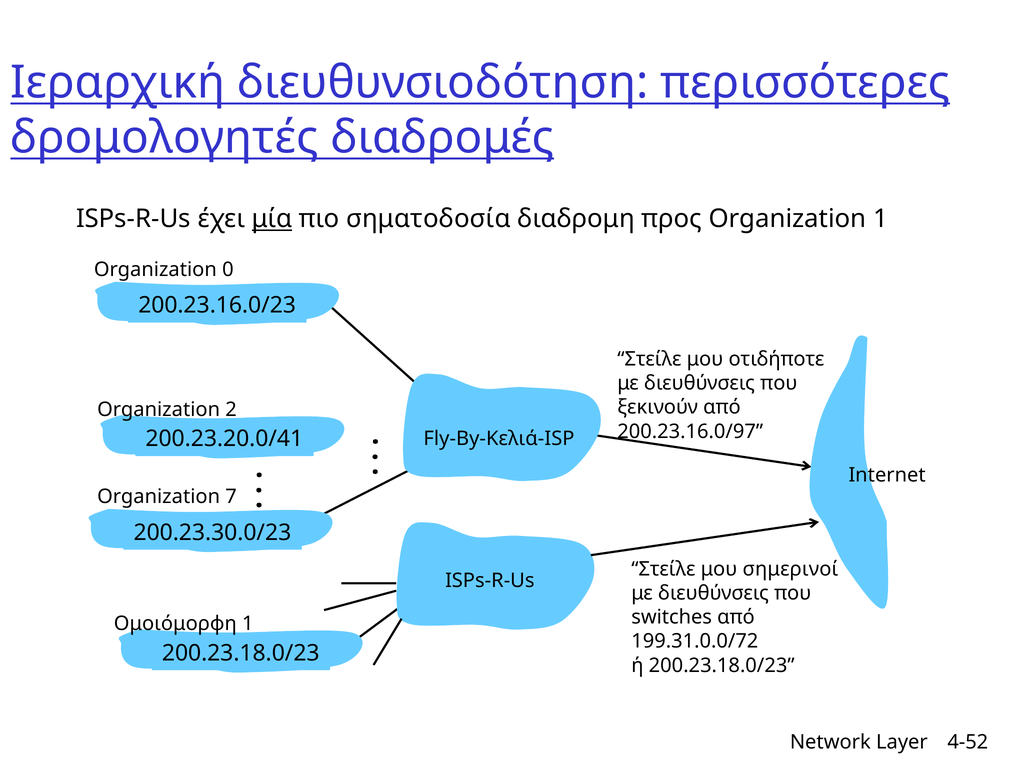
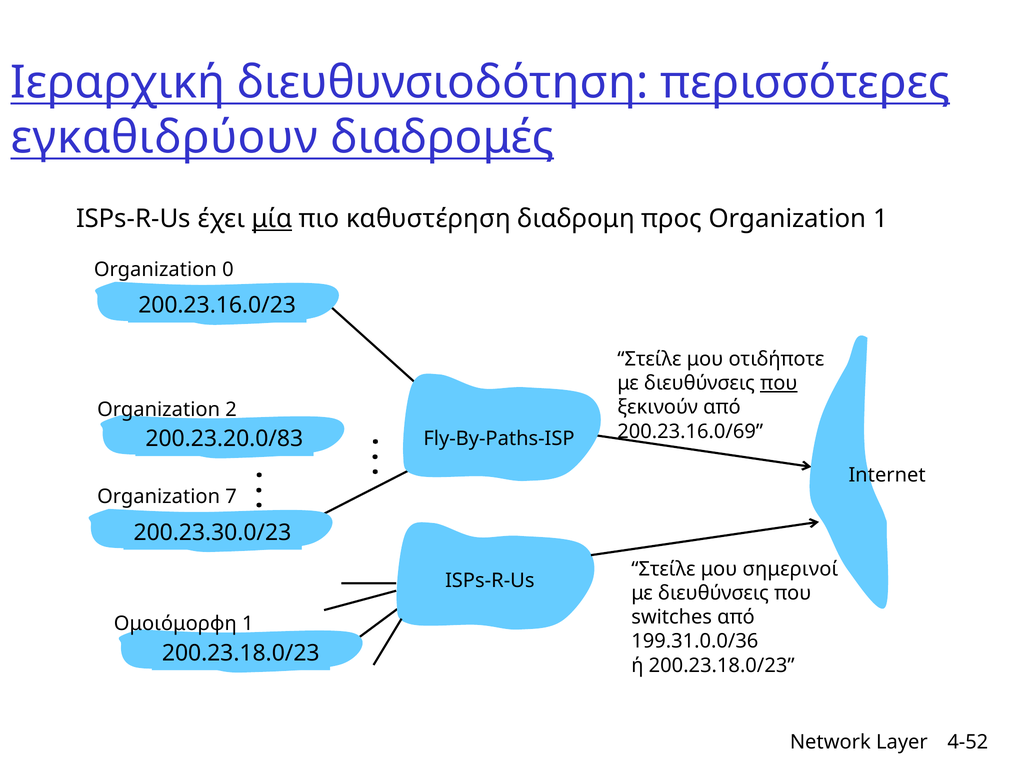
δρομολογητές: δρομολογητές -> εγκαθιδρύουν (164, 138)
σηματοδοσία: σηματοδοσία -> καθυστέρηση (428, 219)
που underline: none -> present (779, 383)
200.23.16.0/97: 200.23.16.0/97 -> 200.23.16.0/69 (690, 431)
200.23.20.0/41: 200.23.20.0/41 -> 200.23.20.0/83 (224, 439)
Fly-By-Κελιά-ISP: Fly-By-Κελιά-ISP -> Fly-By-Paths-ISP (499, 439)
199.31.0.0/72: 199.31.0.0/72 -> 199.31.0.0/36 (695, 641)
